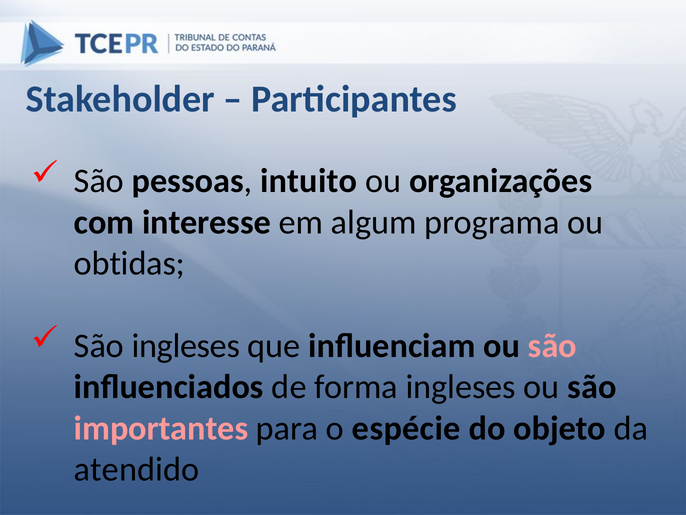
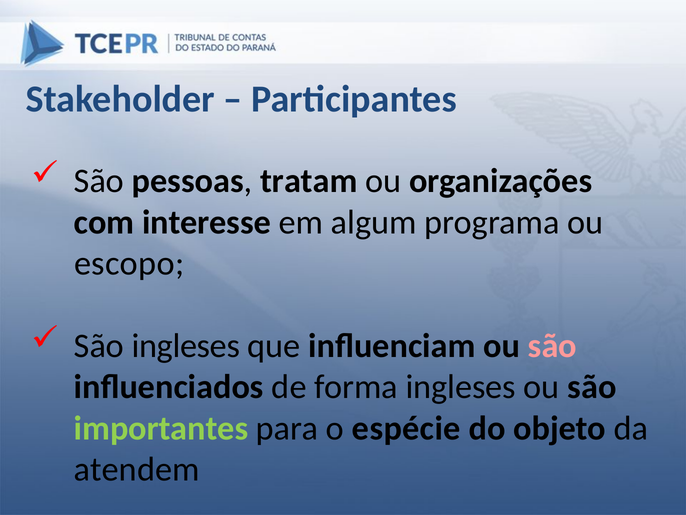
intuito: intuito -> tratam (309, 181)
obtidas: obtidas -> escopo (129, 263)
importantes colour: pink -> light green (161, 428)
atendido: atendido -> atendem (137, 469)
